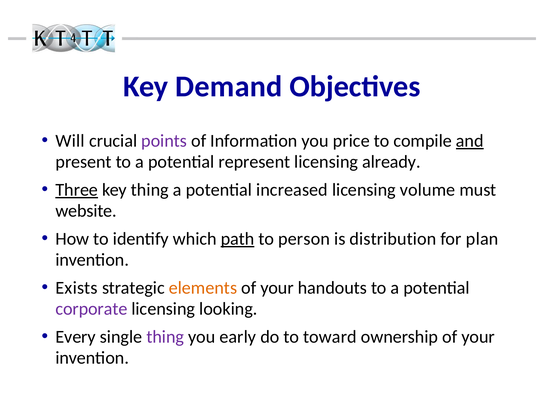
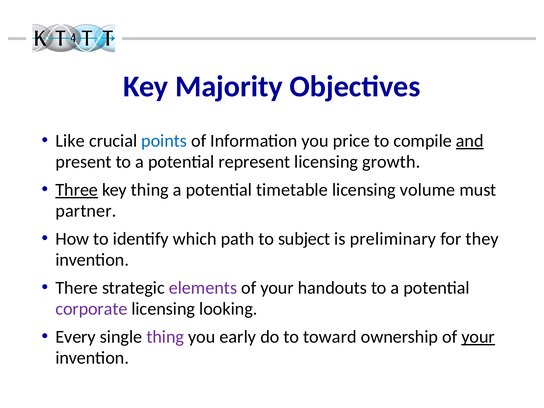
Demand: Demand -> Majority (229, 86)
Will: Will -> Like (70, 141)
points colour: purple -> blue (164, 141)
already: already -> growth (391, 162)
increased: increased -> timetable (292, 190)
website: website -> partner (86, 211)
path underline: present -> none (238, 239)
person: person -> subject (304, 239)
distribution: distribution -> preliminary (393, 239)
plan: plan -> they (482, 239)
Exists: Exists -> There (77, 288)
elements colour: orange -> purple (203, 288)
your underline: none -> present (478, 337)
